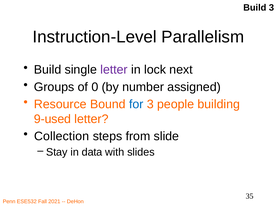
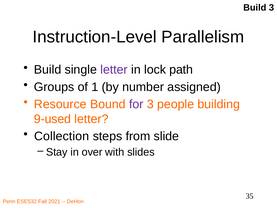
next: next -> path (181, 70)
0: 0 -> 1 (95, 87)
for colour: blue -> purple (136, 104)
data: data -> over (92, 152)
